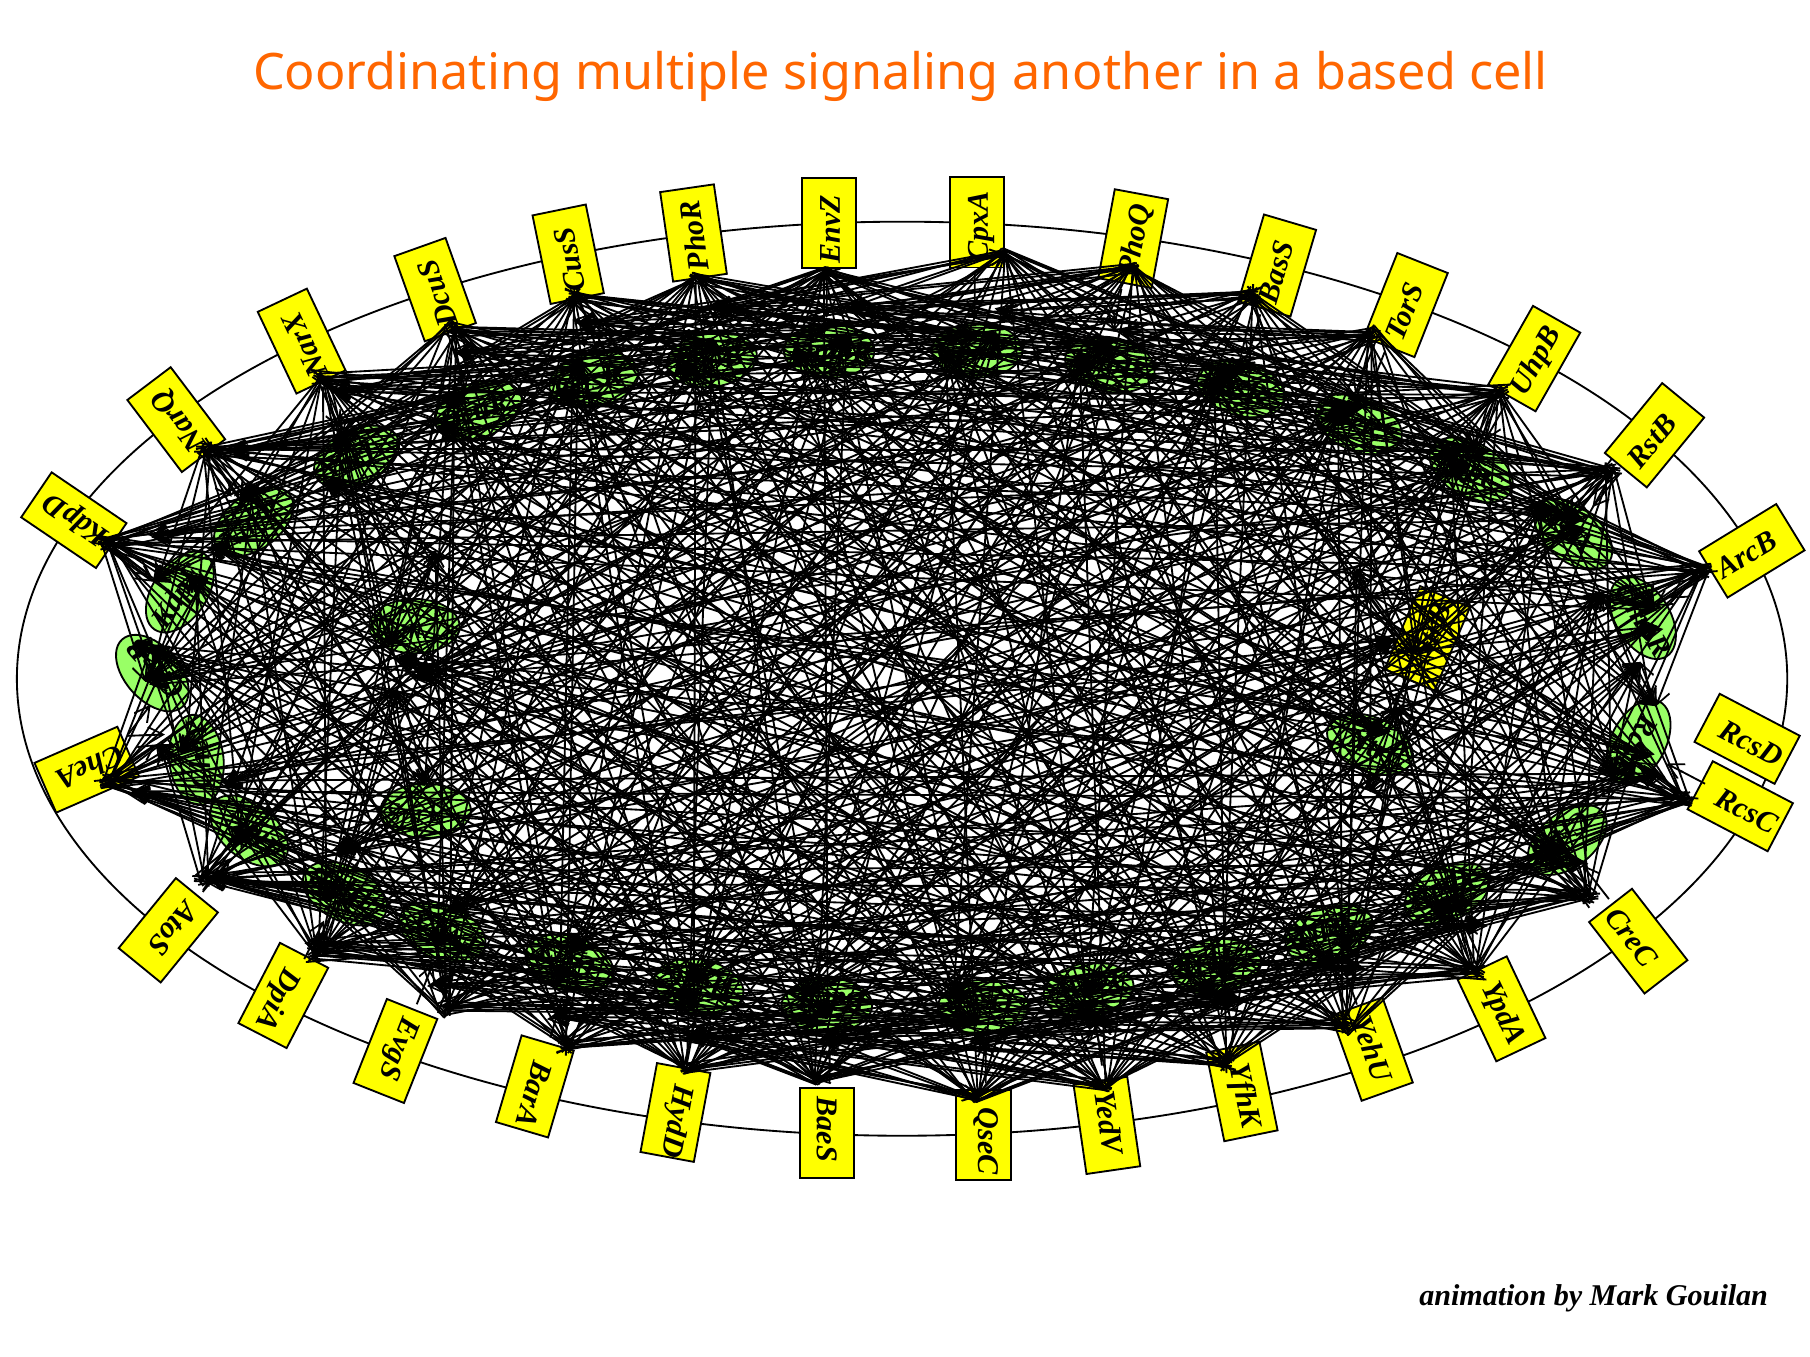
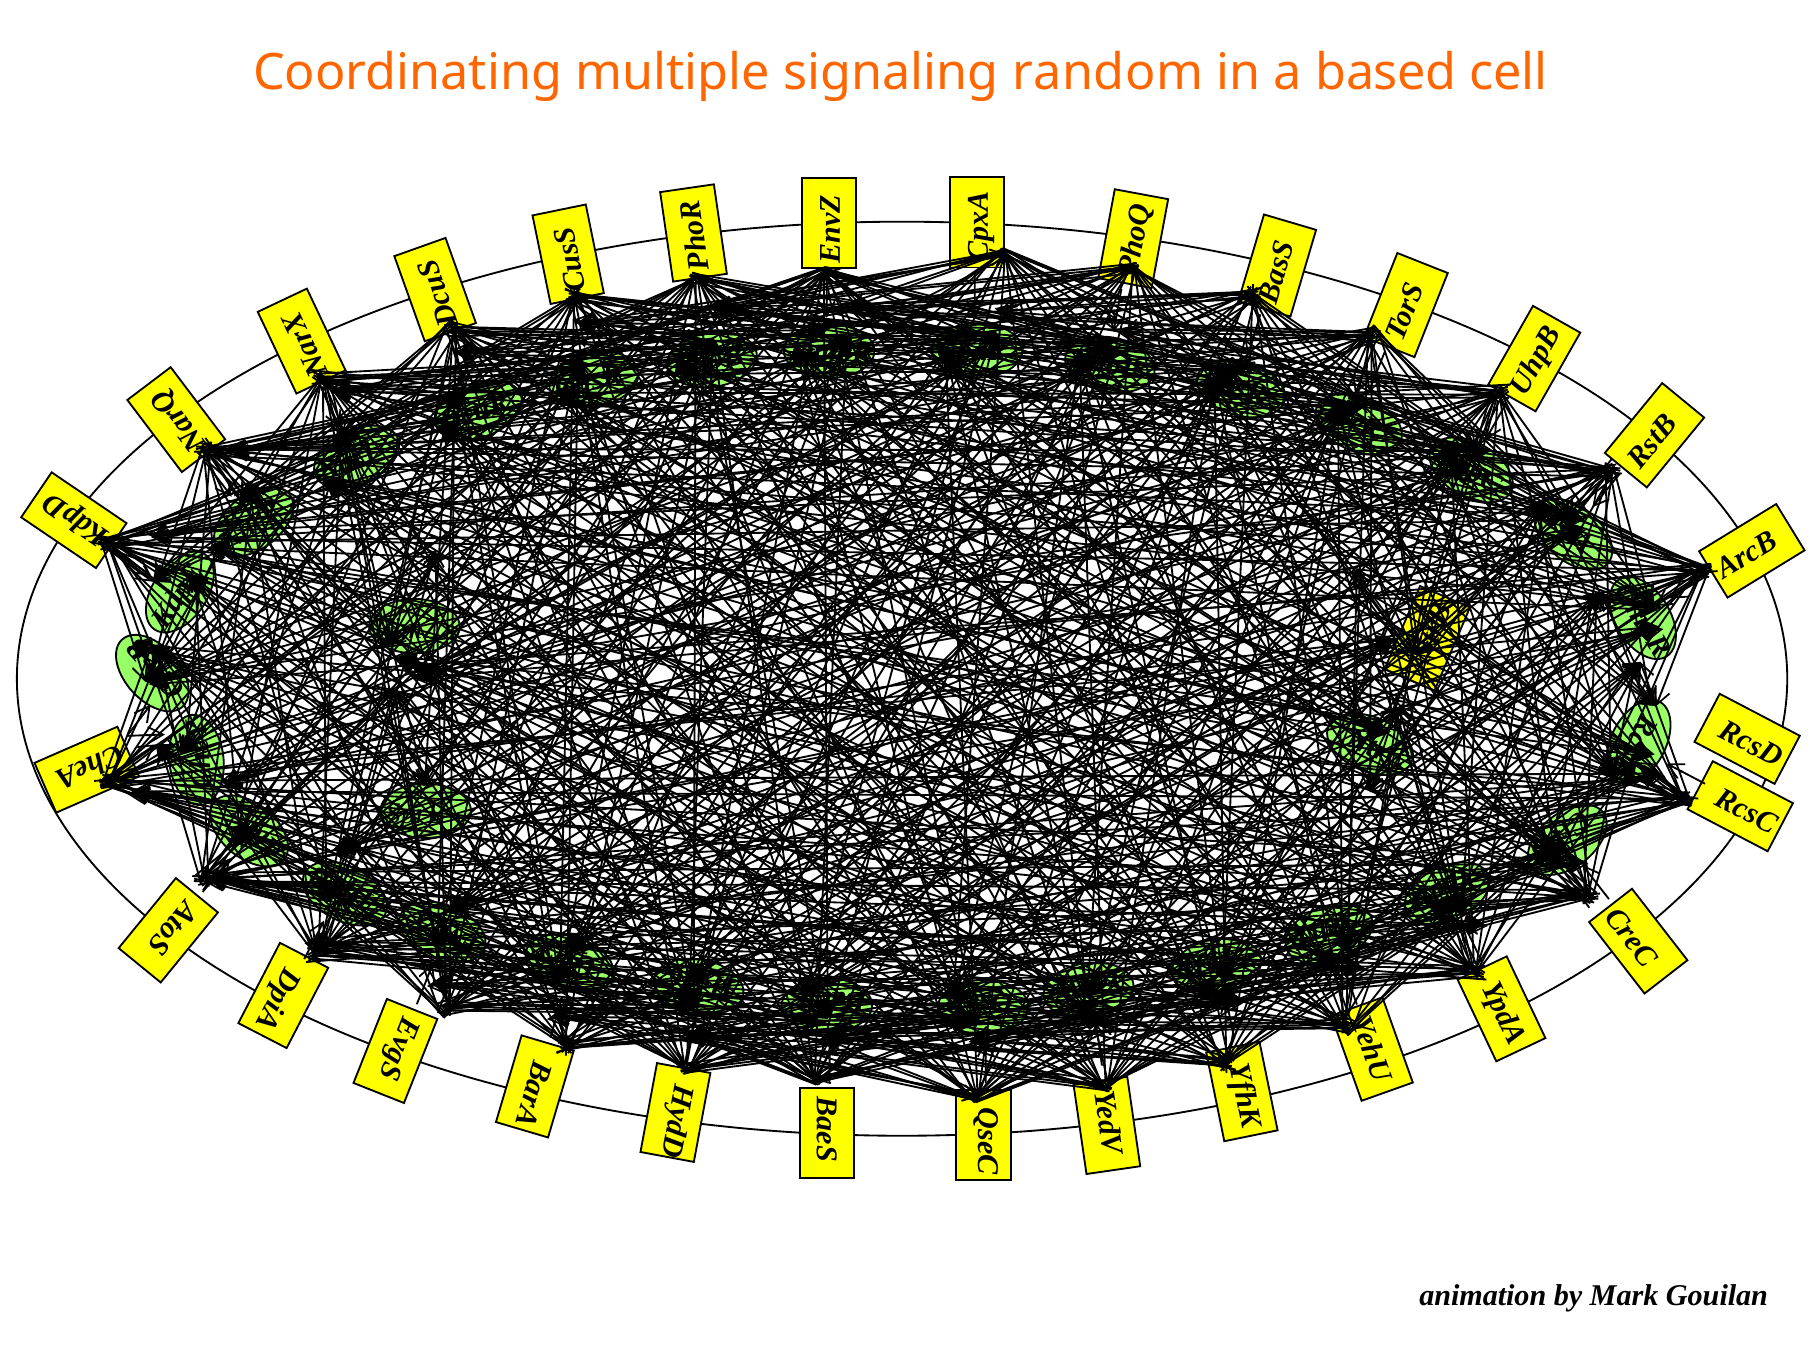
another: another -> random (1108, 73)
